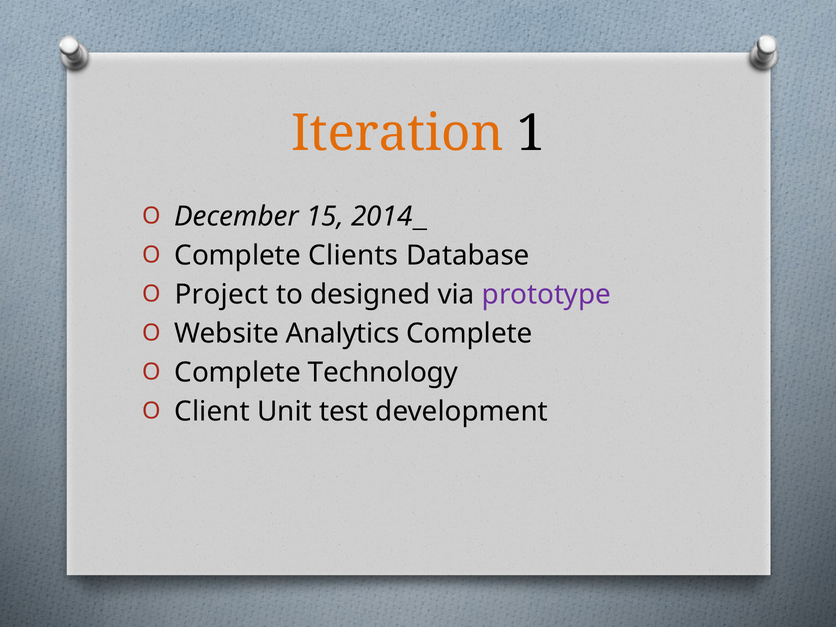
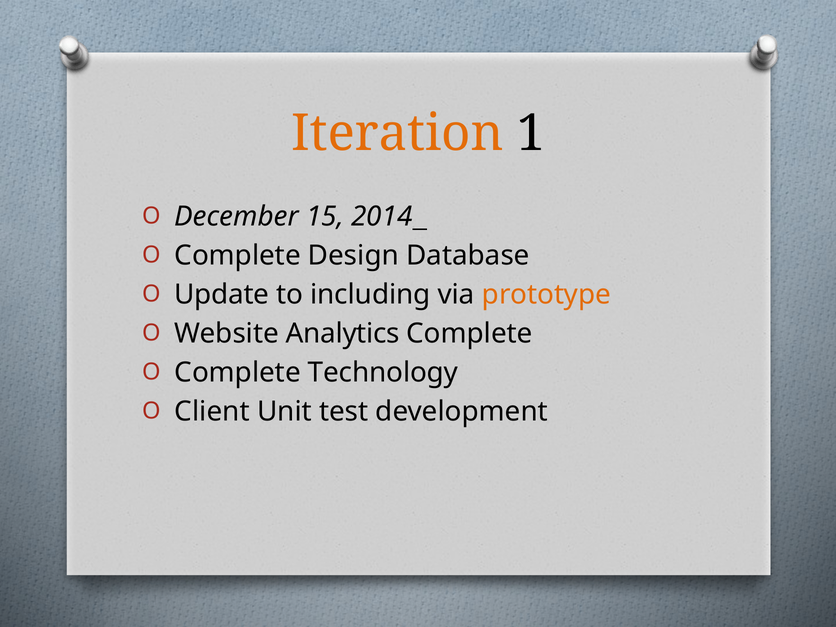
Clients: Clients -> Design (353, 256)
Project: Project -> Update (222, 295)
designed: designed -> including (370, 295)
prototype colour: purple -> orange (546, 295)
